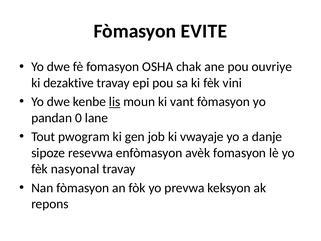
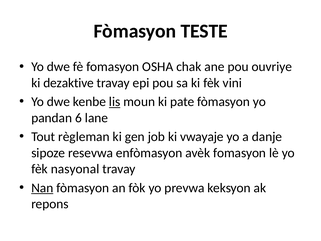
EVITE: EVITE -> TESTE (204, 31)
vant: vant -> pate (182, 102)
0: 0 -> 6 (79, 118)
pwogram: pwogram -> règleman (84, 137)
Nan underline: none -> present (42, 188)
